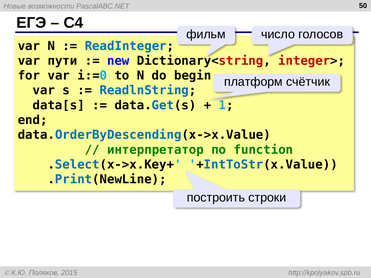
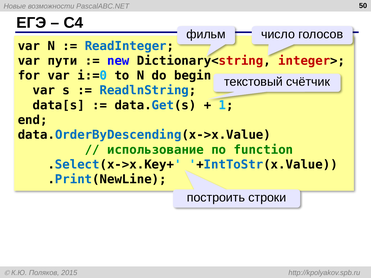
платформ: платформ -> текстовый (253, 82)
интерпретатор: интерпретатор -> использование (155, 150)
